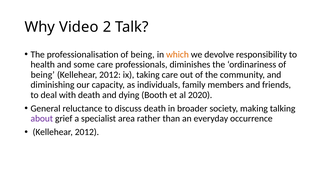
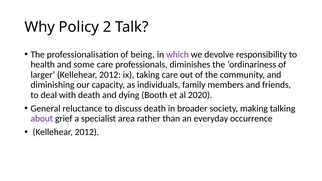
Video: Video -> Policy (79, 27)
which colour: orange -> purple (177, 54)
being: being -> larger (43, 75)
